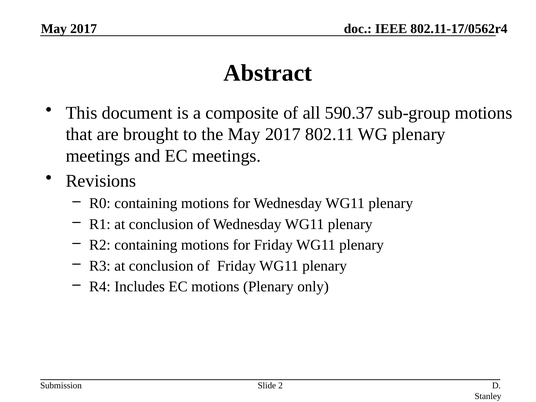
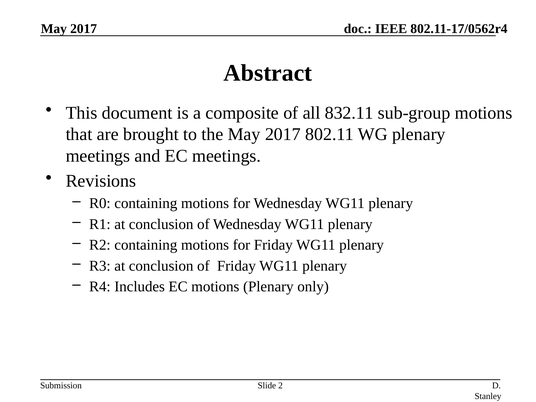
590.37: 590.37 -> 832.11 (349, 113)
